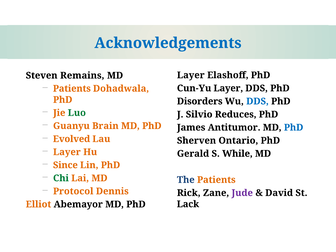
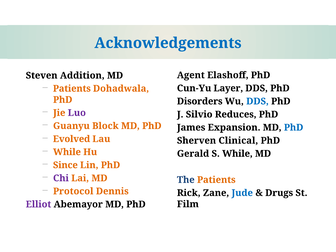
Layer: Layer -> Agent (191, 75)
Remains: Remains -> Addition (82, 75)
Luo colour: green -> purple (77, 113)
Brain: Brain -> Block (105, 126)
Antitumor: Antitumor -> Expansion (234, 127)
Ontario: Ontario -> Clinical (238, 141)
Layer: Layer -> While (67, 152)
Chi colour: green -> purple (61, 178)
Jude colour: purple -> blue (242, 193)
David: David -> Drugs (279, 193)
Lack: Lack -> Film (188, 204)
Elliot colour: orange -> purple (38, 204)
